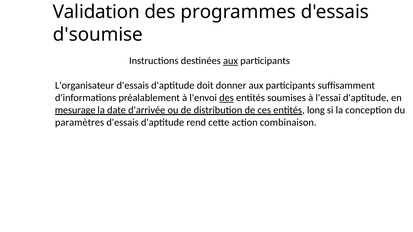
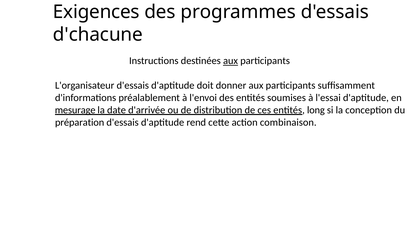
Validation: Validation -> Exigences (96, 12)
d'soumise: d'soumise -> d'chacune (98, 35)
des underline: present -> none (226, 98)
paramètres: paramètres -> préparation (80, 123)
